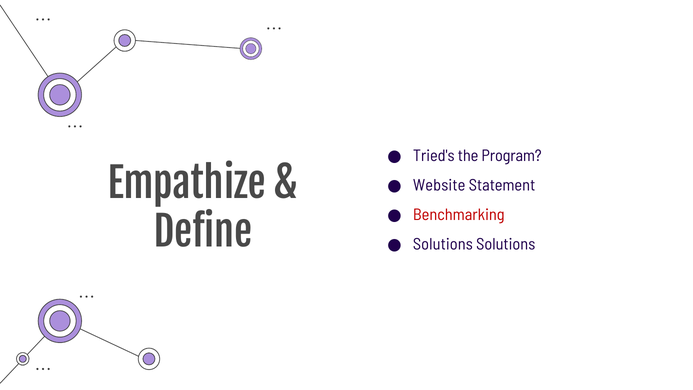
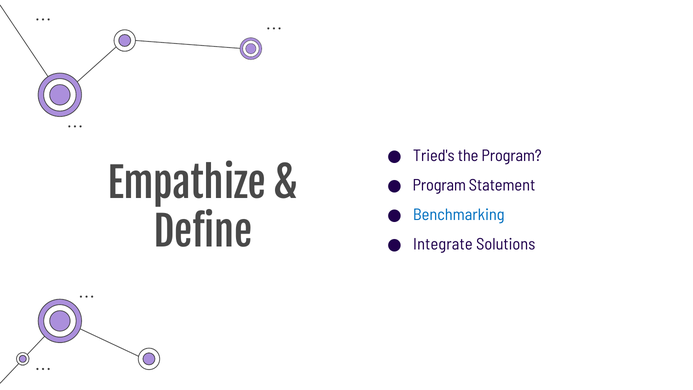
Website: Website -> Program (439, 185)
Benchmarking colour: red -> blue (459, 215)
Solutions: Solutions -> Integrate (443, 244)
